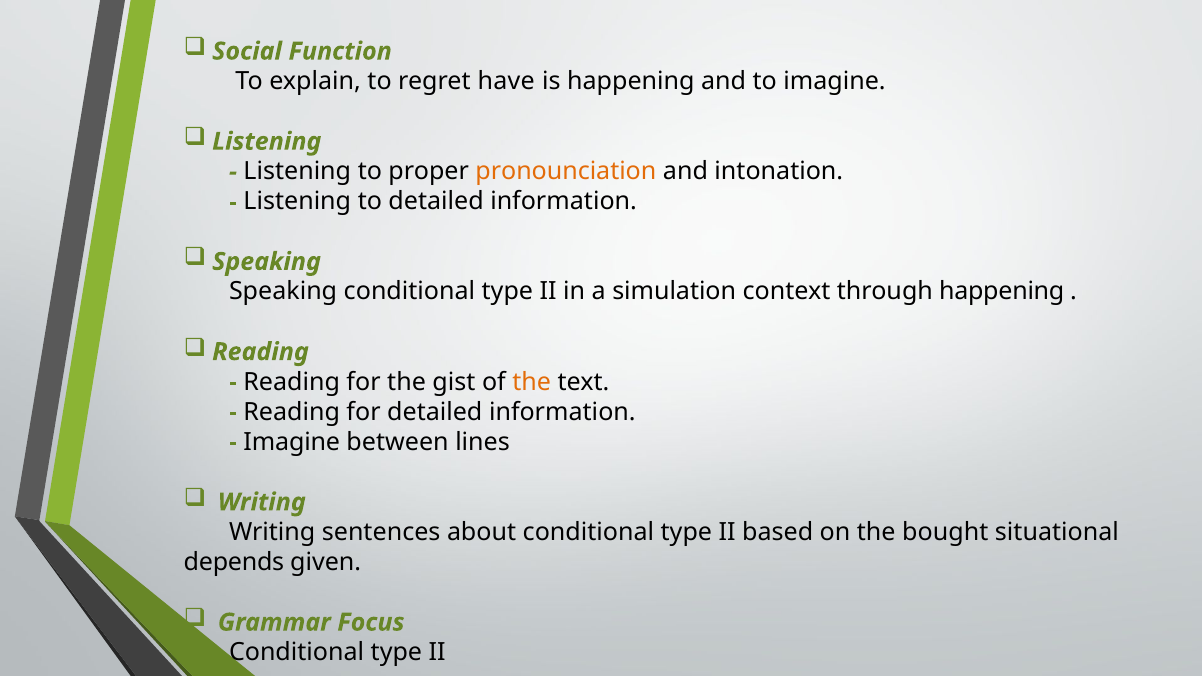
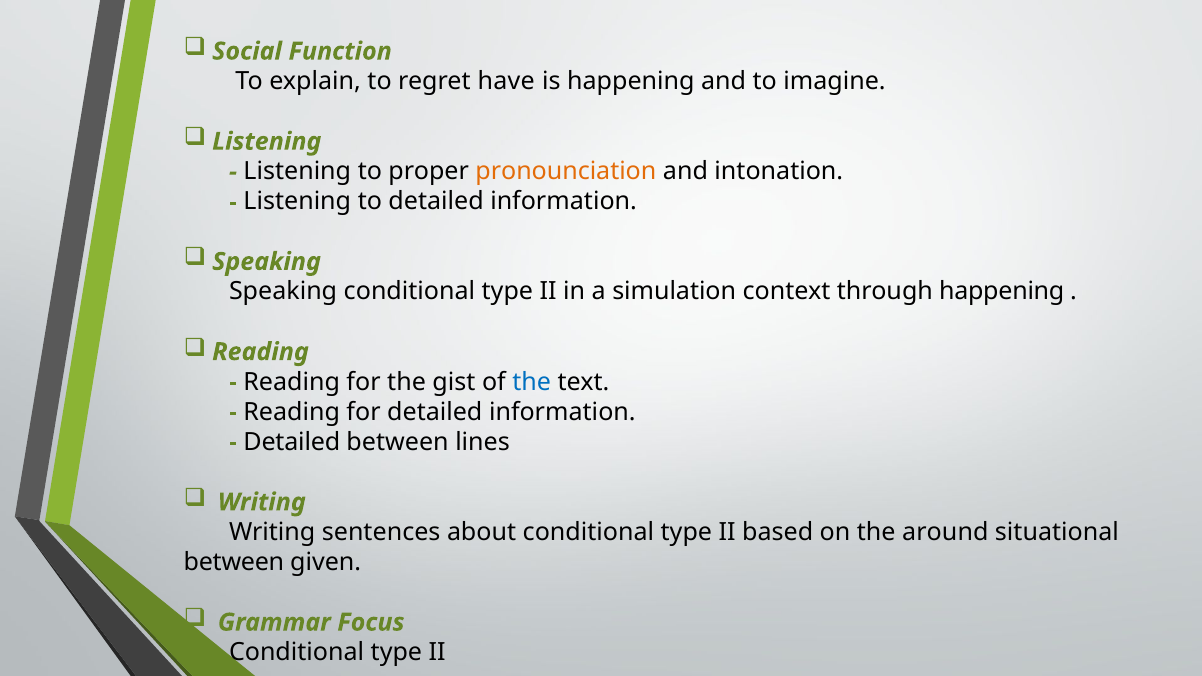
the colour: orange -> blue (532, 382)
Imagine: Imagine -> Detailed (292, 442)
bought: bought -> around (945, 532)
depends: depends -> between (234, 562)
